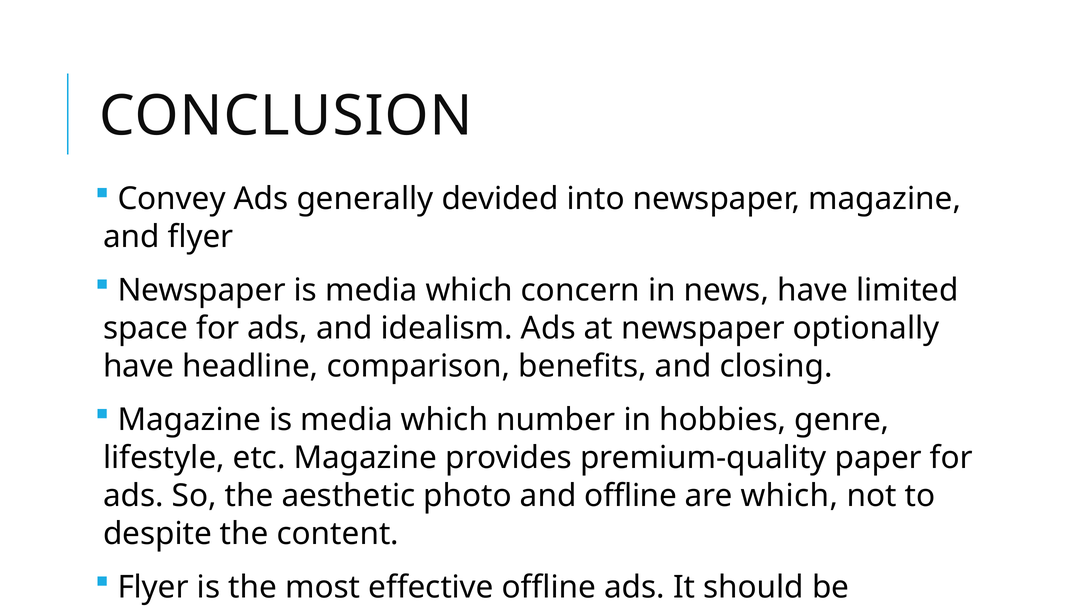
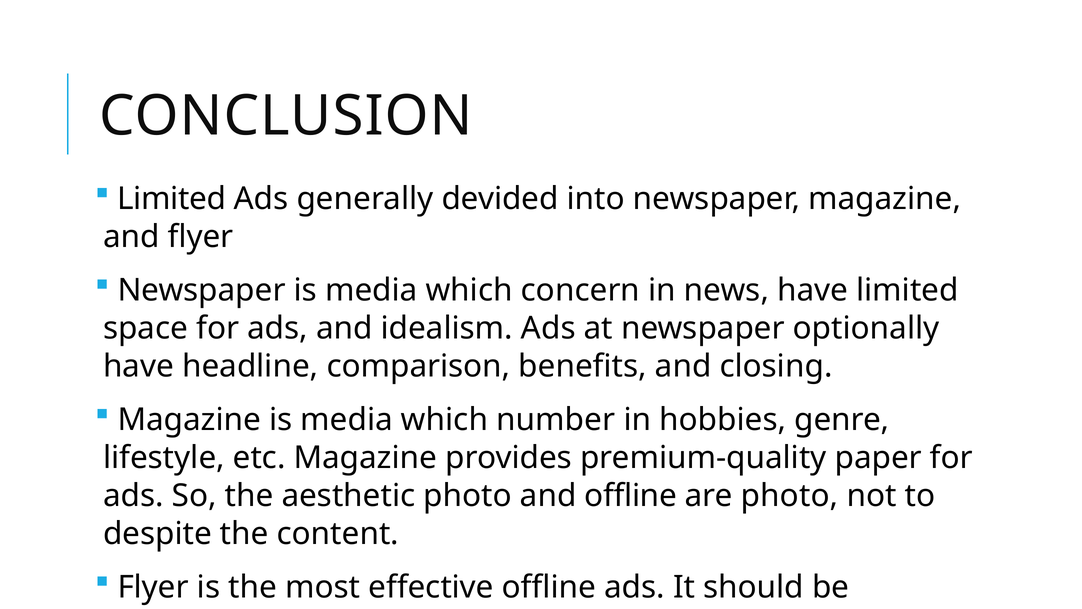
Convey: Convey -> Limited (172, 199)
are which: which -> photo (789, 496)
